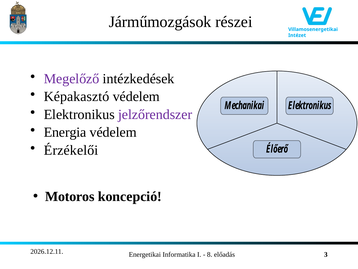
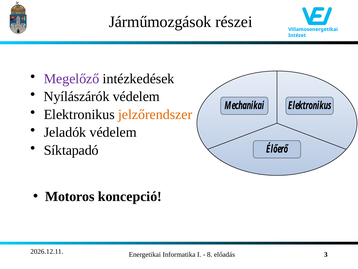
Képakasztó: Képakasztó -> Nyílászárók (77, 96)
jelzőrendszer colour: purple -> orange (155, 114)
Energia: Energia -> Jeladók (65, 132)
Érzékelői: Érzékelői -> Síktapadó (71, 150)
